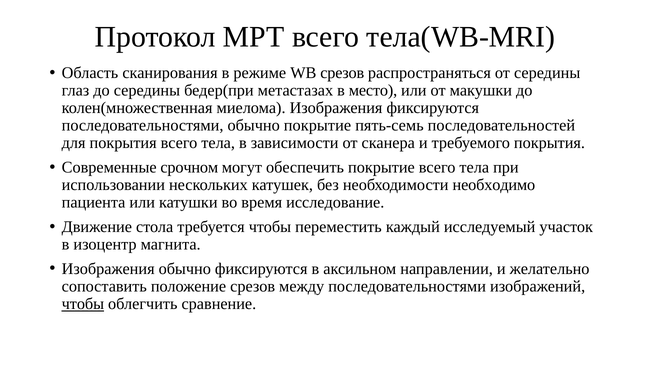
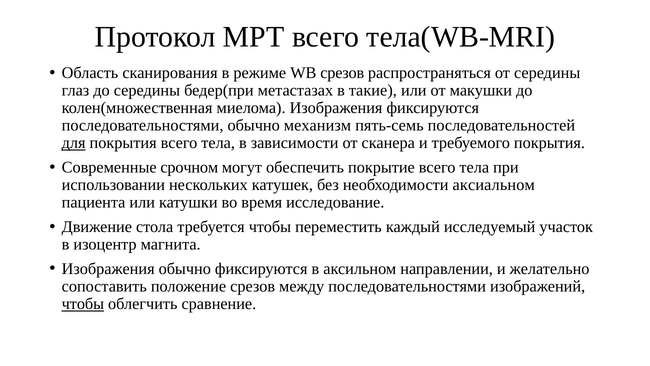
место: место -> такие (373, 90)
обычно покрытие: покрытие -> механизм (317, 125)
для underline: none -> present (74, 143)
необходимо: необходимо -> аксиальном (494, 185)
